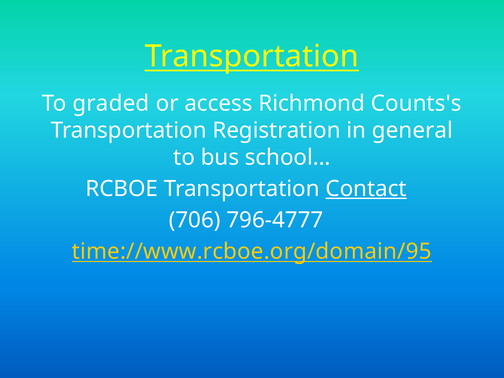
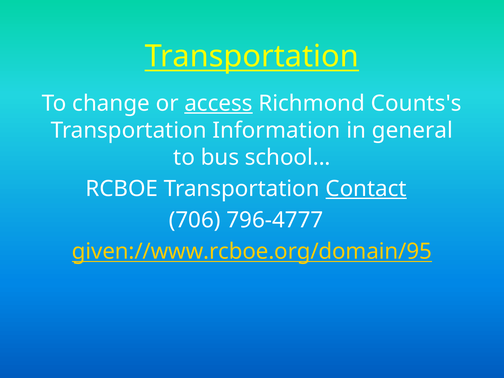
graded: graded -> change (111, 104)
access underline: none -> present (219, 104)
Registration: Registration -> Information (276, 130)
time://www.rcboe.org/domain/95: time://www.rcboe.org/domain/95 -> given://www.rcboe.org/domain/95 (252, 251)
